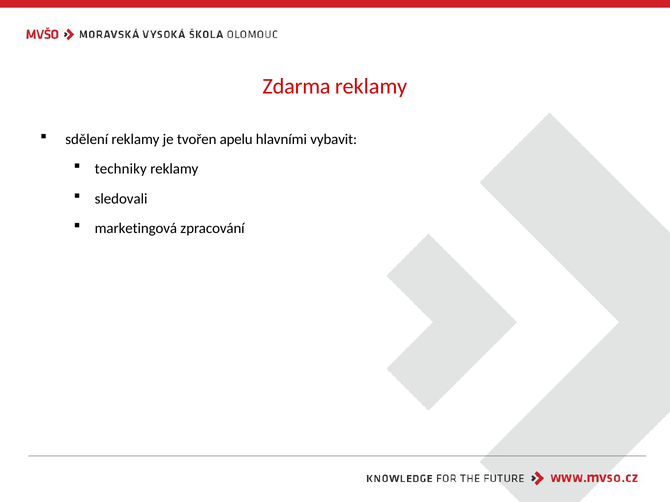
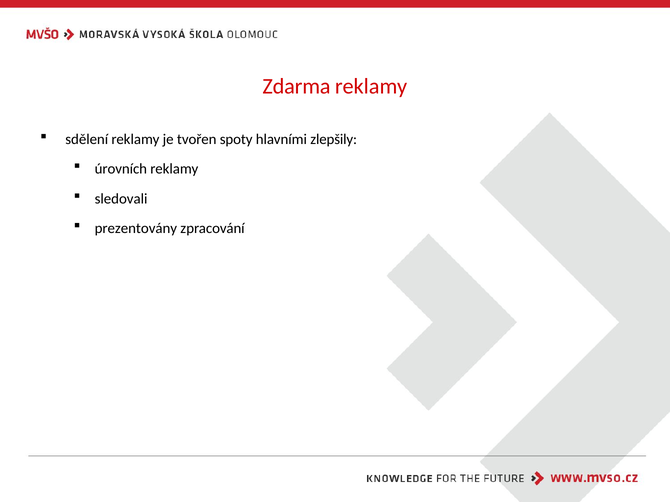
apelu: apelu -> spoty (236, 139)
vybavit: vybavit -> zlepšily (334, 139)
techniky: techniky -> úrovních (121, 169)
marketingová: marketingová -> prezentovány (136, 229)
